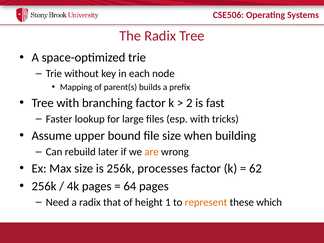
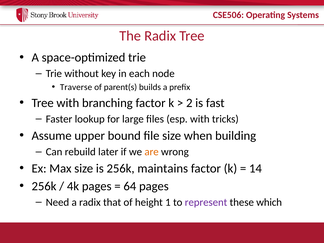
Mapping: Mapping -> Traverse (76, 87)
processes: processes -> maintains (163, 168)
62: 62 -> 14 (255, 168)
represent colour: orange -> purple (206, 202)
